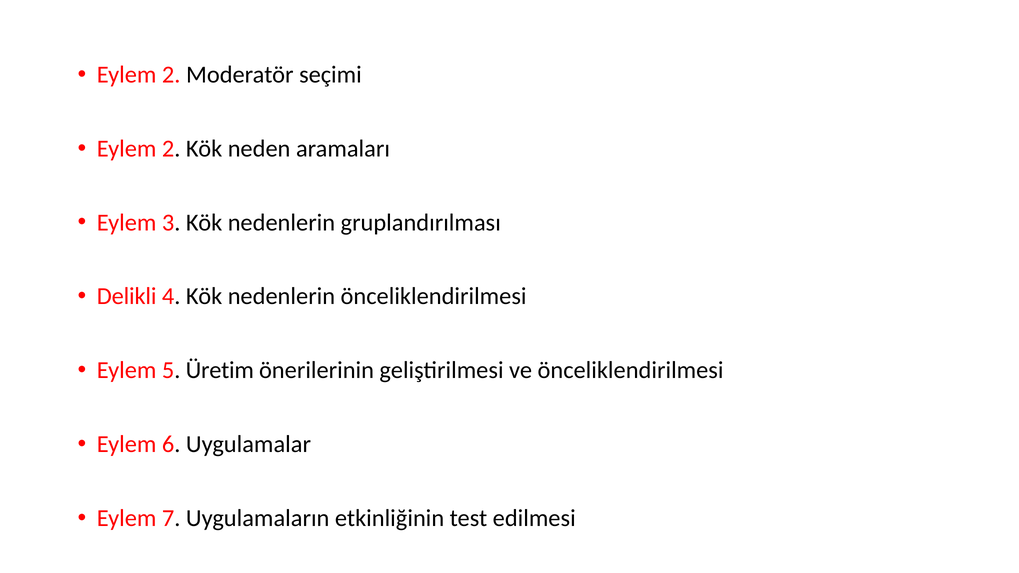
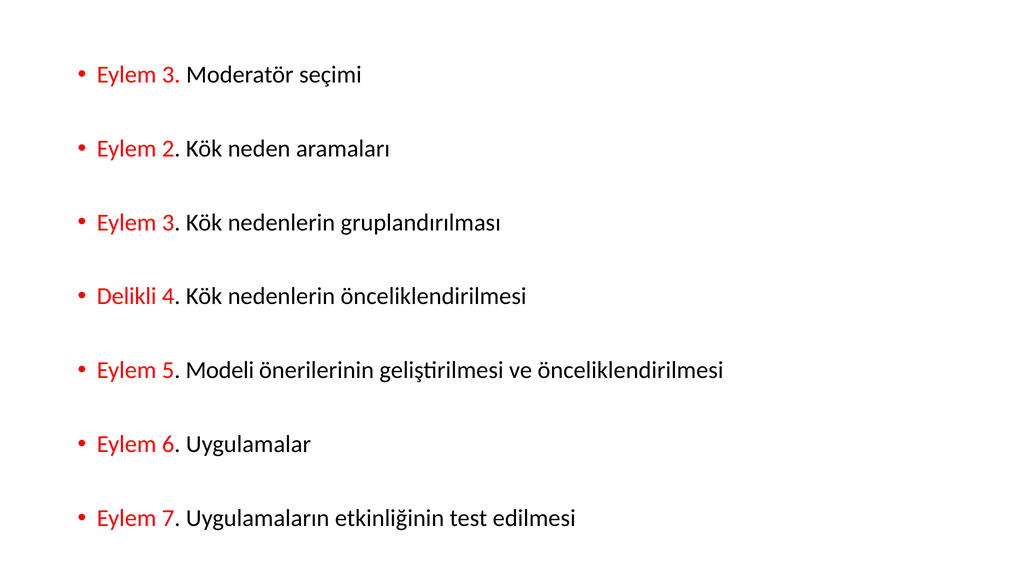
2: 2 -> 3 (171, 75)
Üretim: Üretim -> Modeli (220, 370)
